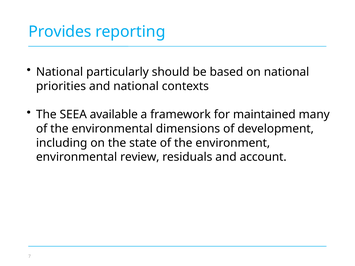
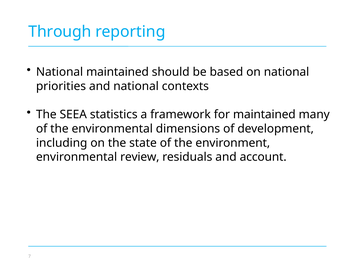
Provides: Provides -> Through (60, 32)
National particularly: particularly -> maintained (117, 72)
available: available -> statistics (114, 115)
